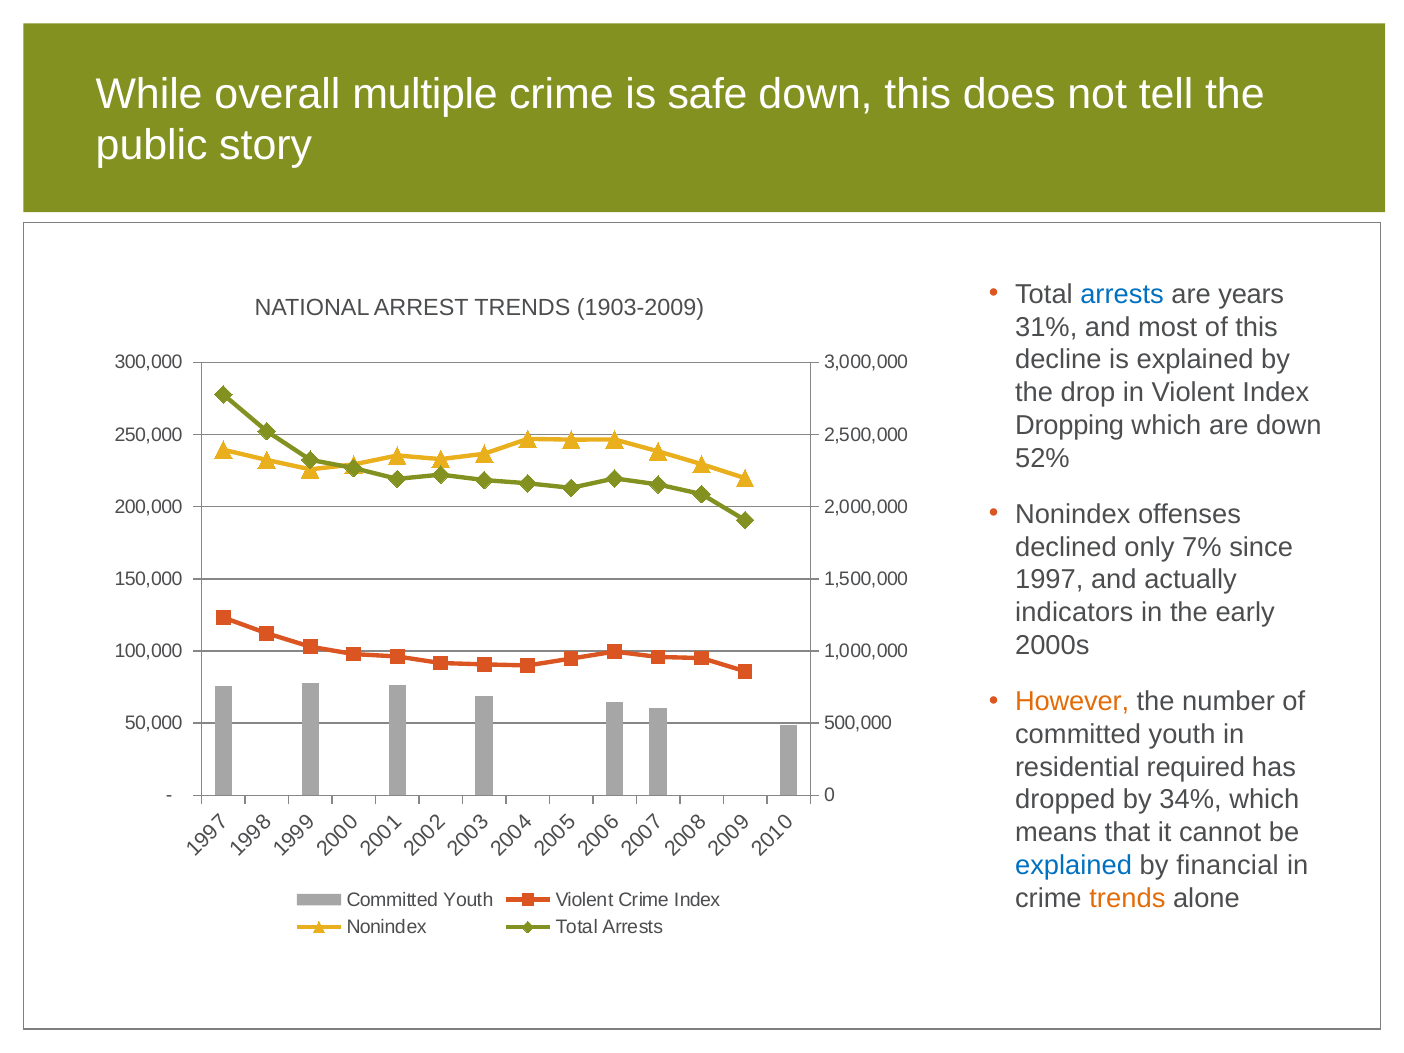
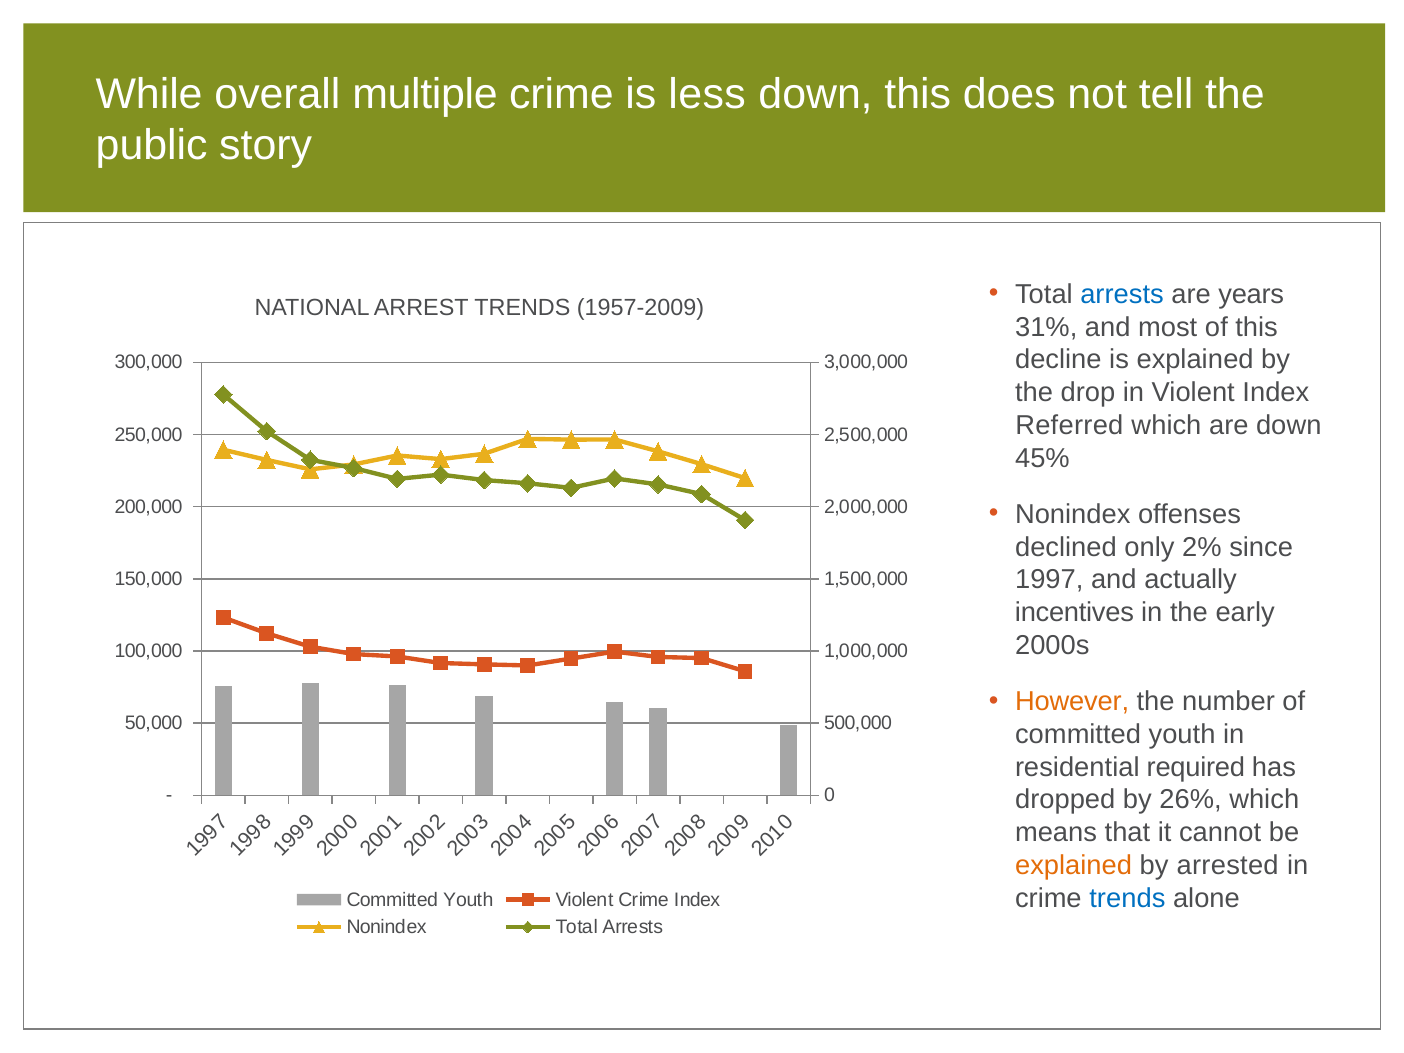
safe: safe -> less (707, 94)
1903-2009: 1903-2009 -> 1957-2009 (640, 308)
Dropping: Dropping -> Referred (1069, 425)
52%: 52% -> 45% (1042, 458)
7%: 7% -> 2% (1202, 547)
indicators: indicators -> incentives (1074, 613)
34%: 34% -> 26% (1190, 800)
explained colour: blue -> orange (1074, 865)
financial: financial -> arrested (1228, 865)
trends colour: orange -> blue (1127, 898)
